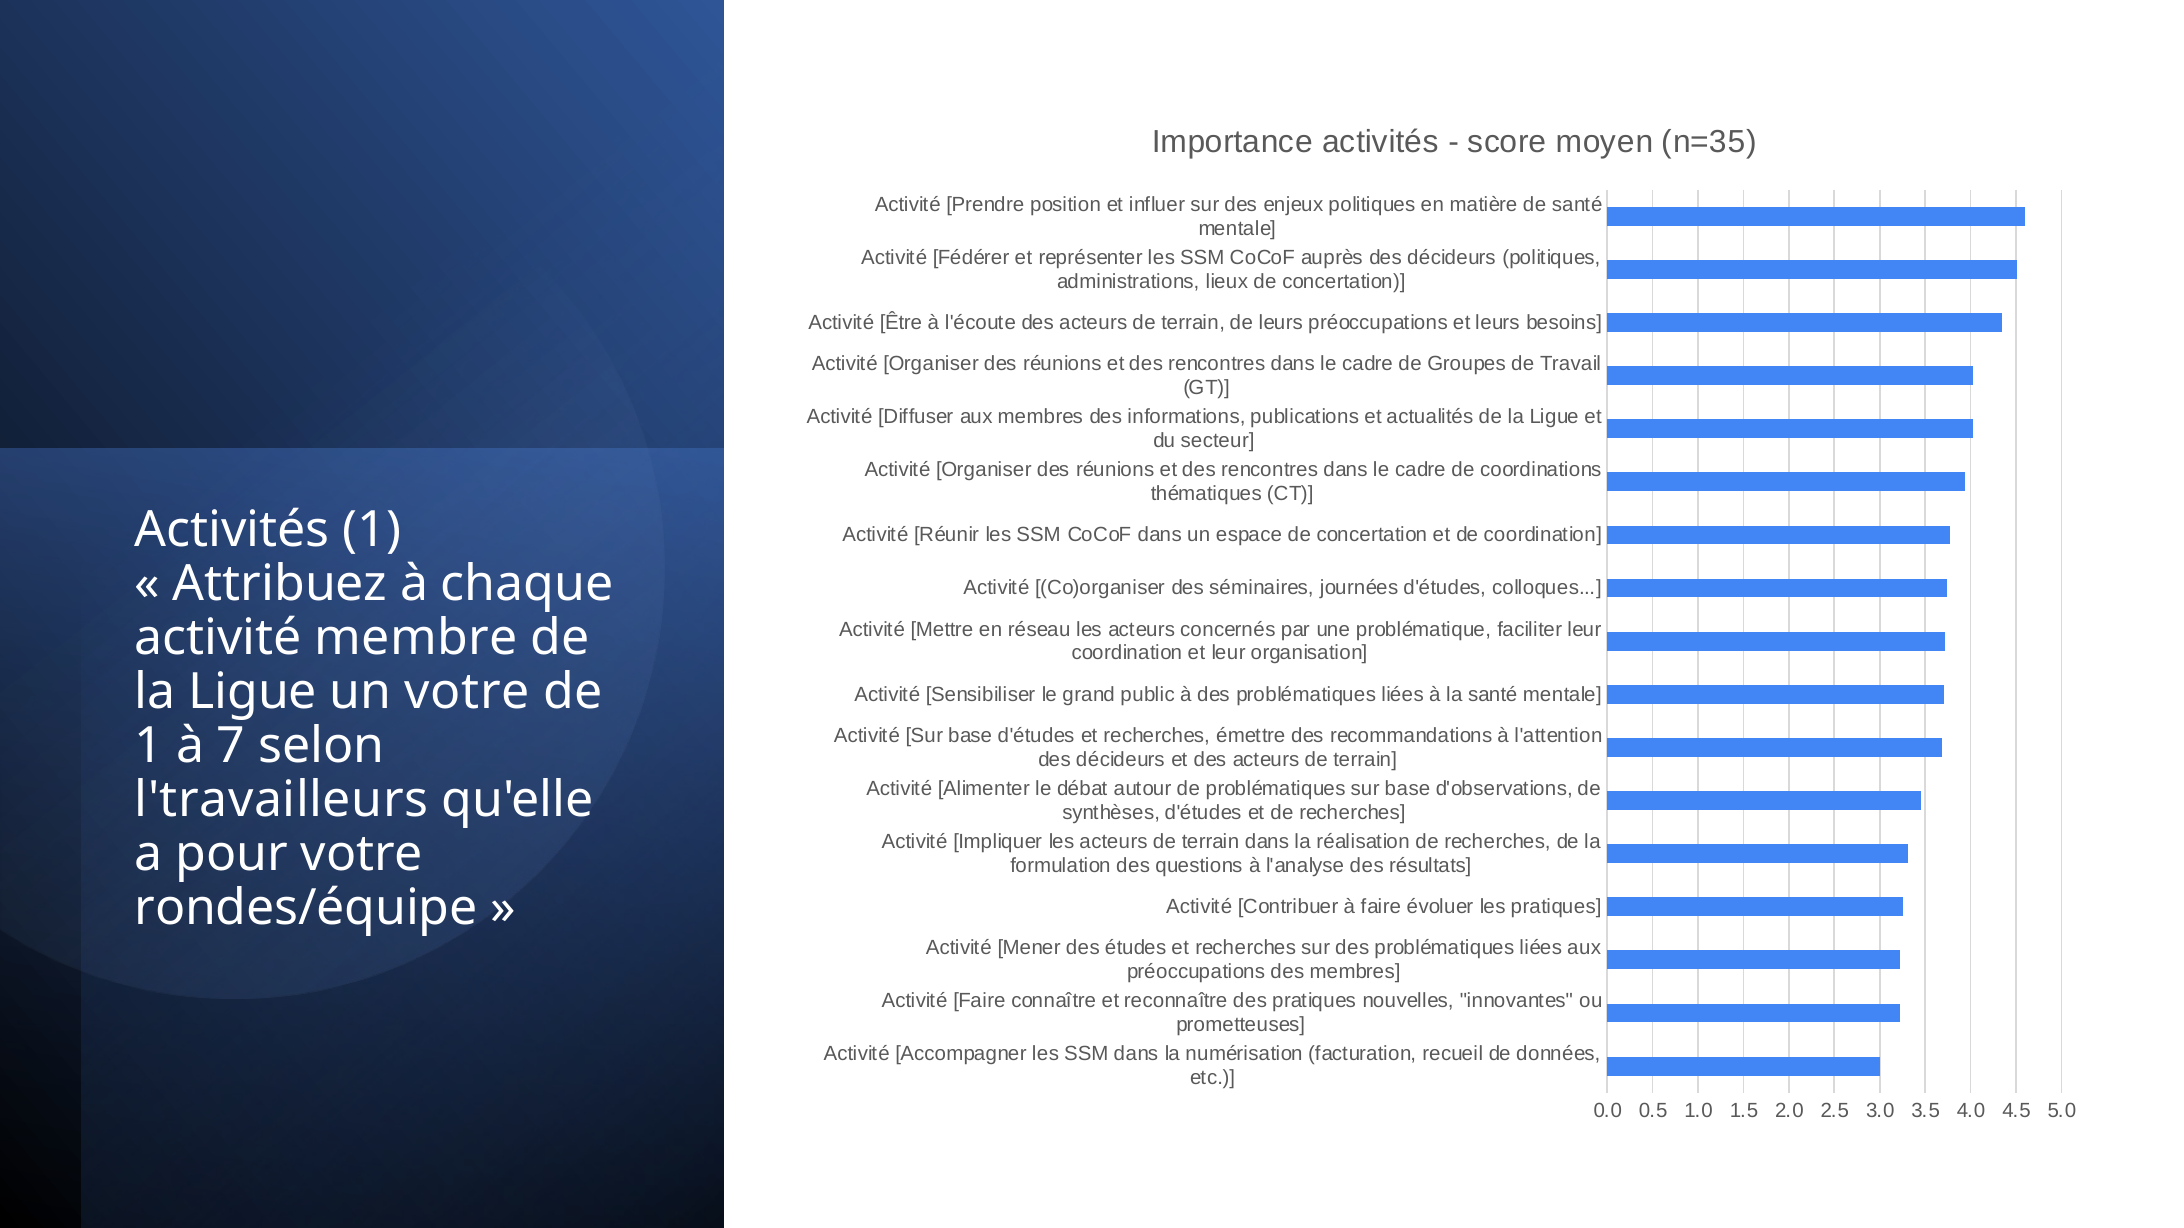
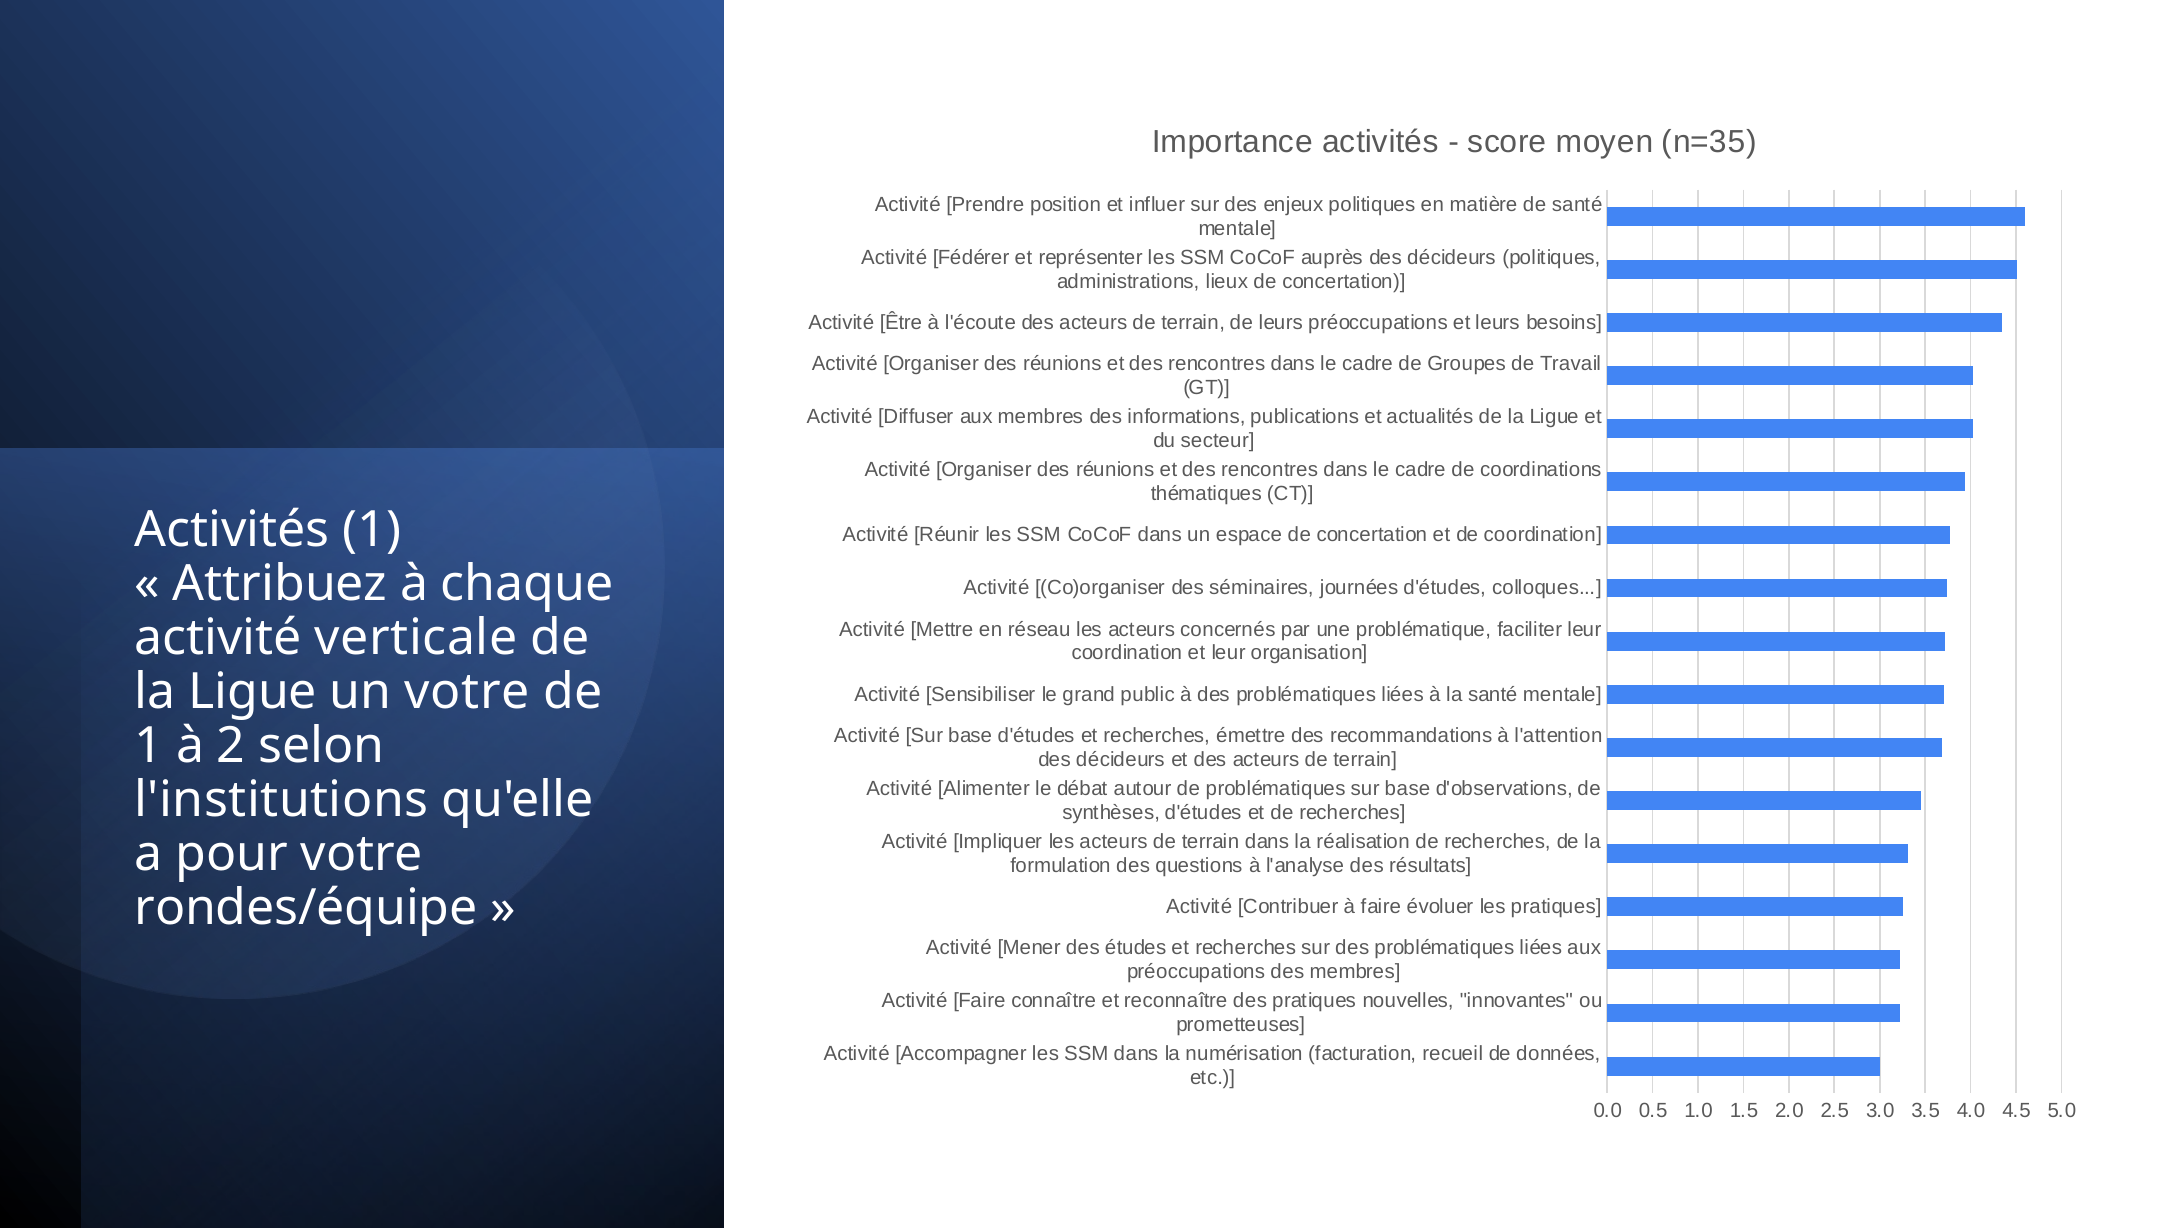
membre: membre -> verticale (416, 638)
7: 7 -> 2 (231, 746)
l'travailleurs: l'travailleurs -> l'institutions (281, 800)
